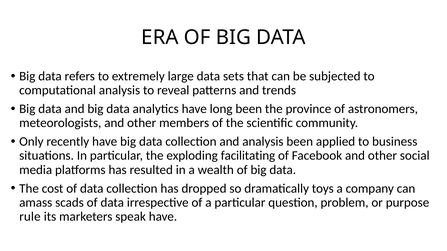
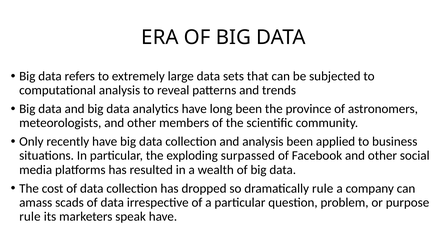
facilitating: facilitating -> surpassed (248, 156)
dramatically toys: toys -> rule (323, 189)
